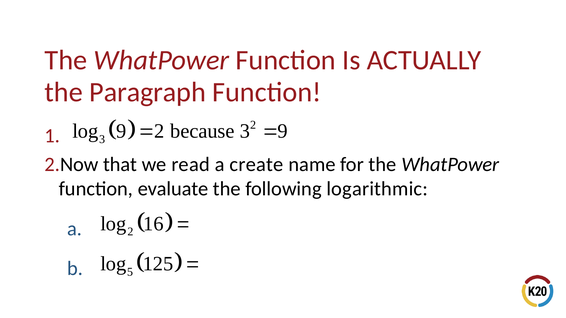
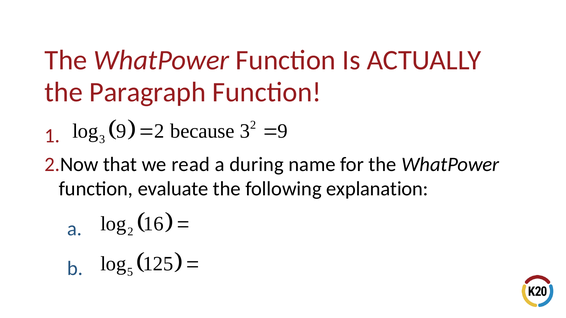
create: create -> during (257, 165)
logarithmic: logarithmic -> explanation (377, 189)
